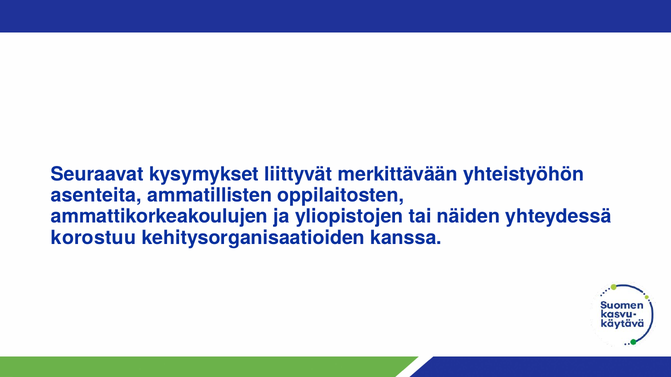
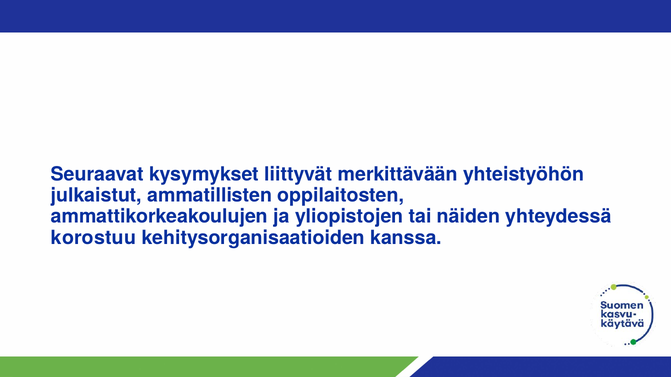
asenteita: asenteita -> julkaistut (96, 196)
